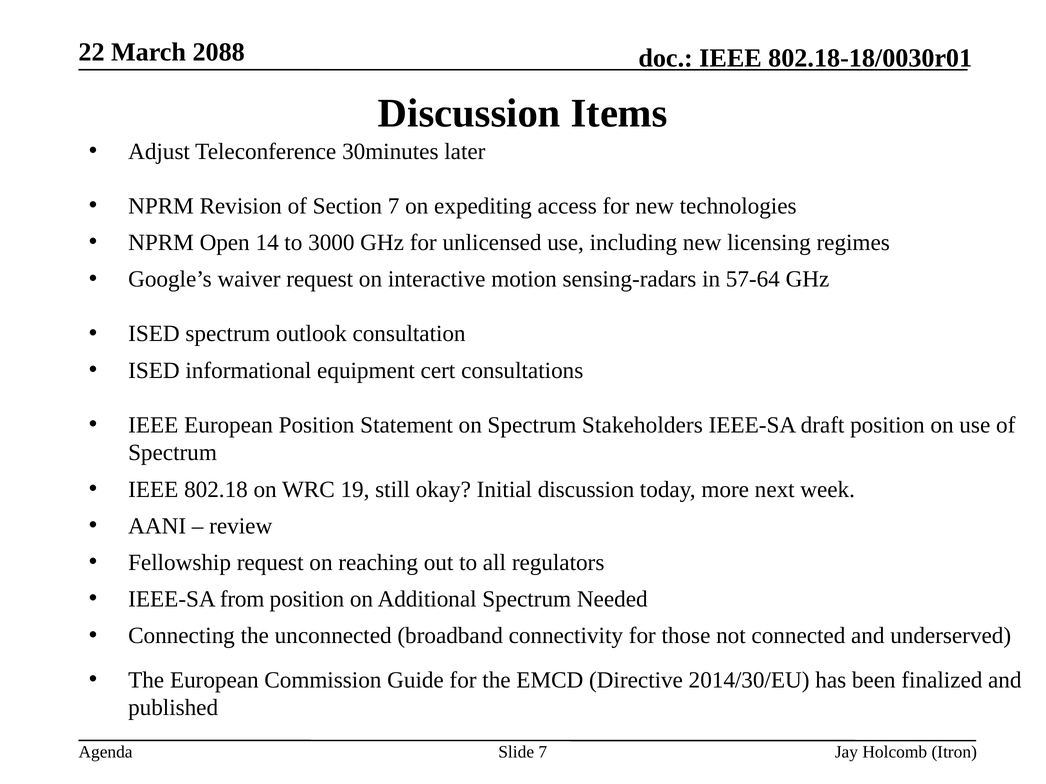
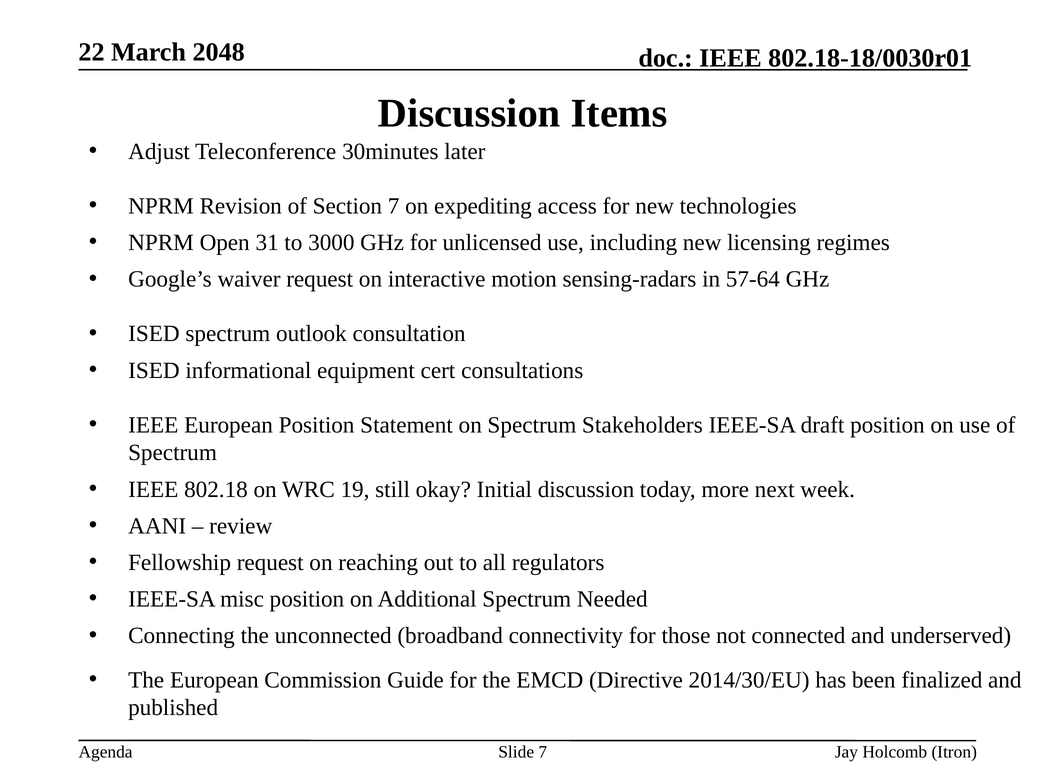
2088: 2088 -> 2048 (219, 52)
14: 14 -> 31 (267, 243)
from: from -> misc (242, 600)
